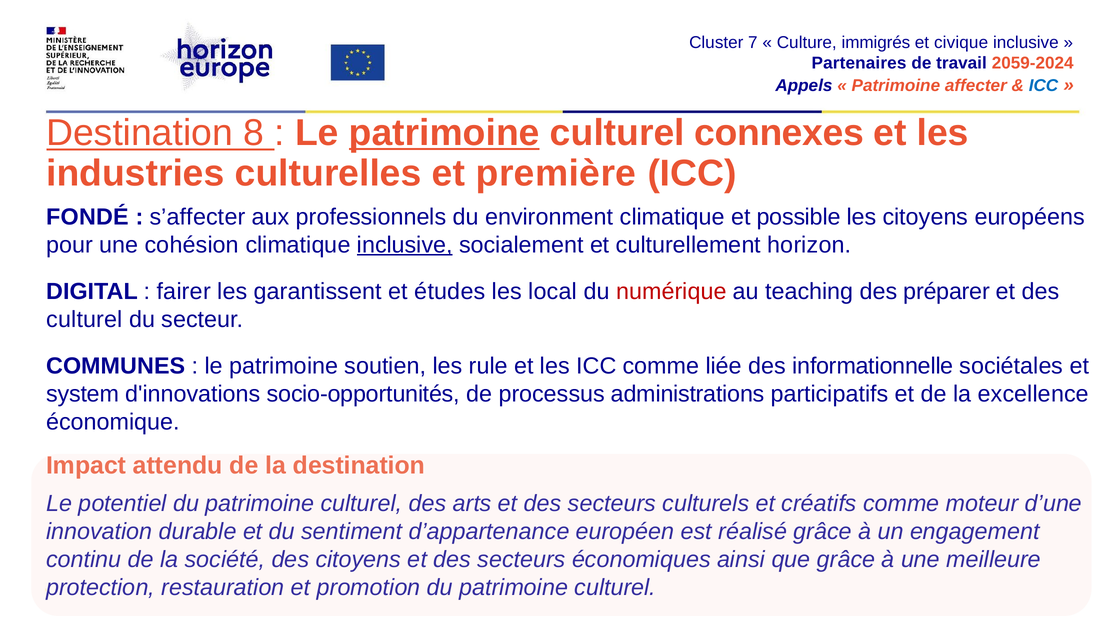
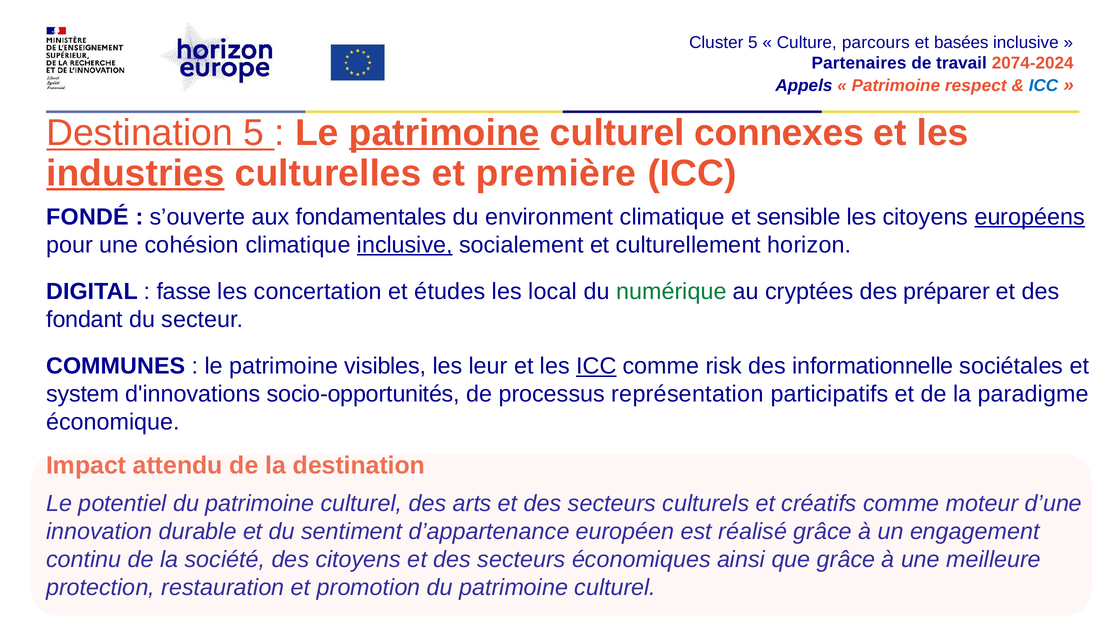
Cluster 7: 7 -> 5 (753, 43)
immigrés: immigrés -> parcours (876, 43)
civique: civique -> basées (961, 43)
2059-2024: 2059-2024 -> 2074-2024 (1033, 63)
affecter: affecter -> respect (976, 85)
Destination 8: 8 -> 5 (254, 133)
industries underline: none -> present (135, 173)
s’affecter: s’affecter -> s’ouverte (198, 217)
professionnels: professionnels -> fondamentales (371, 217)
possible: possible -> sensible (799, 217)
européens underline: none -> present (1030, 217)
fairer: fairer -> fasse (184, 292)
garantissent: garantissent -> concertation (318, 292)
numérique colour: red -> green (671, 292)
teaching: teaching -> cryptées (809, 292)
culturel: culturel -> fondant (85, 320)
soutien: soutien -> visibles (385, 366)
rule: rule -> leur (488, 366)
ICC underline: none -> present (596, 366)
liée: liée -> risk (724, 366)
administrations: administrations -> représentation (688, 394)
excellence: excellence -> paradigme (1033, 394)
